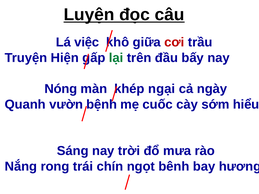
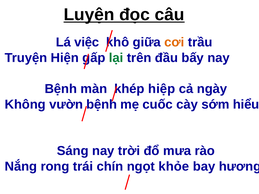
cơi colour: red -> orange (174, 42)
Nóng: Nóng -> Bệnh (61, 89)
ngại: ngại -> hiệp (162, 89)
Quanh: Quanh -> Không (25, 104)
bênh: bênh -> khỏe (174, 167)
